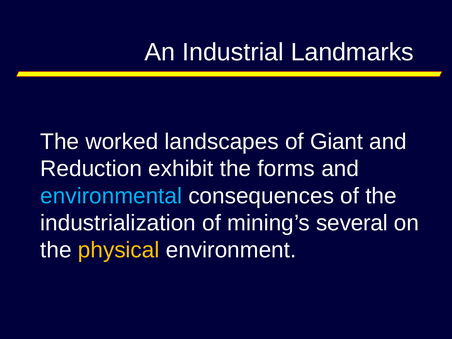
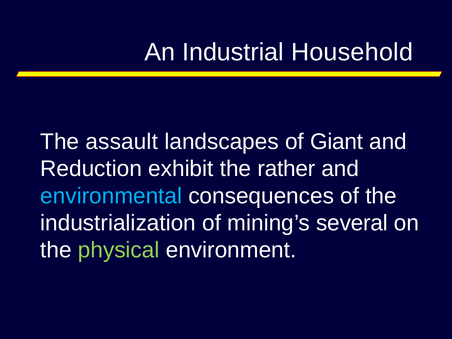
Landmarks: Landmarks -> Household (352, 52)
worked: worked -> assault (122, 142)
forms: forms -> rather (286, 169)
physical colour: yellow -> light green (119, 250)
